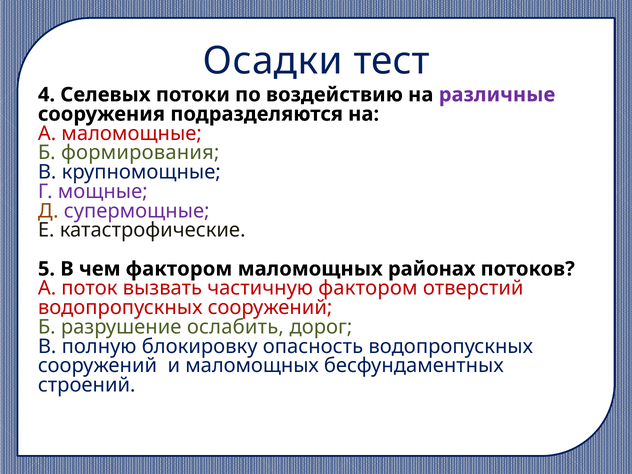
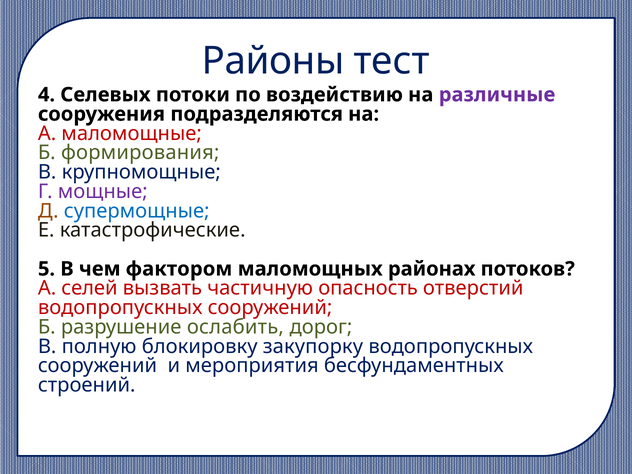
Осадки: Осадки -> Районы (273, 61)
супермощные colour: purple -> blue (137, 211)
поток: поток -> селей (89, 288)
частичную фактором: фактором -> опасность (368, 288)
опасность: опасность -> закупорку (313, 346)
и маломощных: маломощных -> мероприятия (252, 366)
